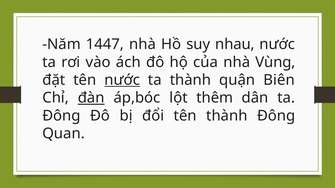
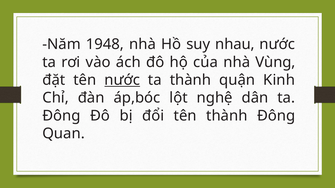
1447: 1447 -> 1948 (105, 44)
Biên: Biên -> Kinh (279, 80)
đàn underline: present -> none (91, 98)
thêm: thêm -> nghệ (215, 98)
